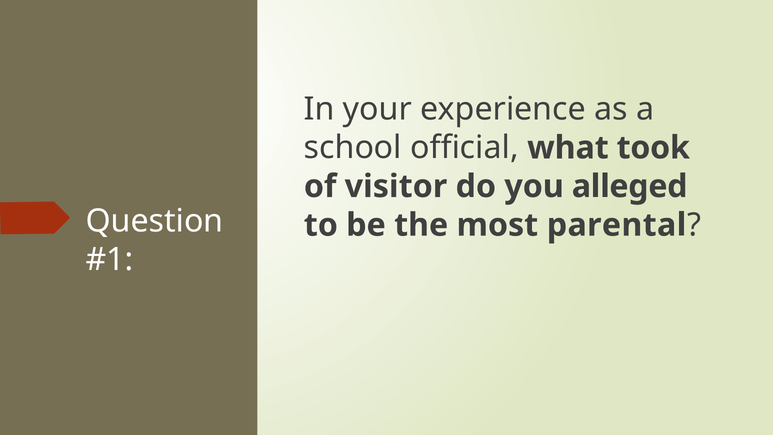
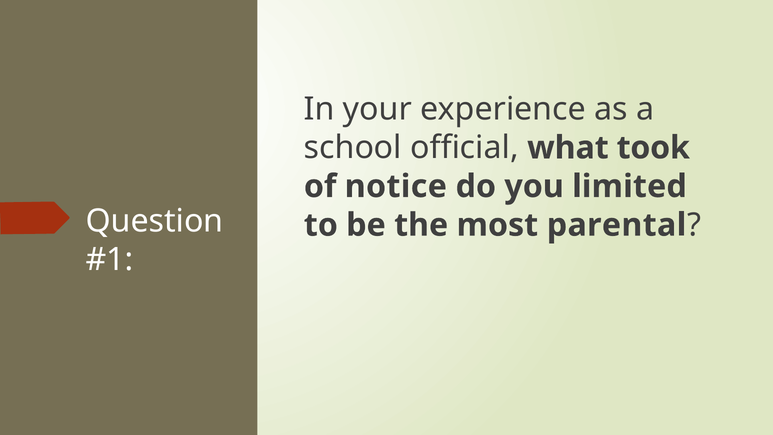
visitor: visitor -> notice (396, 186)
alleged: alleged -> limited (629, 186)
